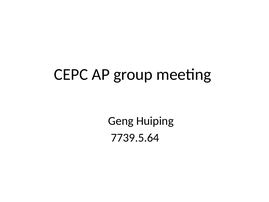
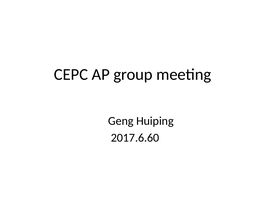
7739.5.64: 7739.5.64 -> 2017.6.60 (135, 138)
